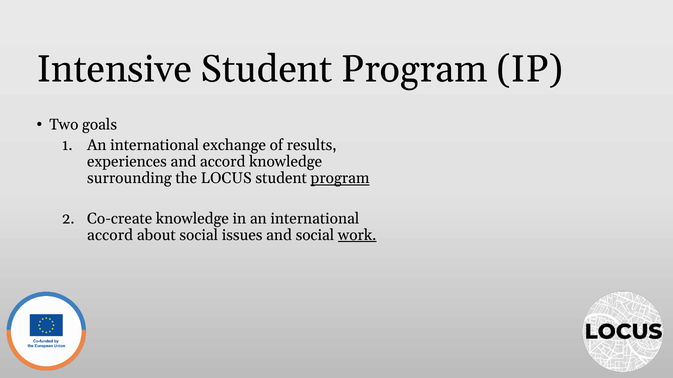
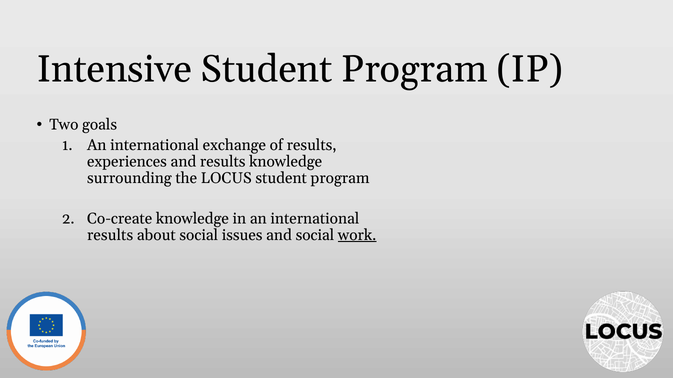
and accord: accord -> results (223, 162)
program underline: present -> none (340, 178)
accord: accord -> results (110, 235)
